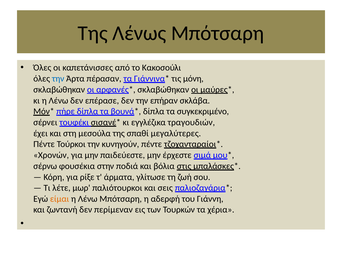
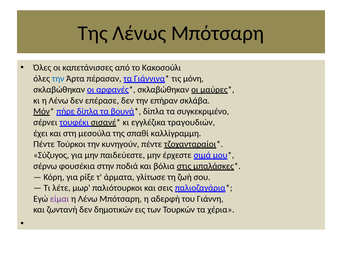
μεγαλύτερες: μεγαλύτερες -> καλλίγραμμη (176, 133)
Χρονών: Χρονών -> Σύζυγος (51, 155)
είμαι colour: orange -> purple (60, 198)
περίμεναν: περίμεναν -> δημοτικών (114, 209)
